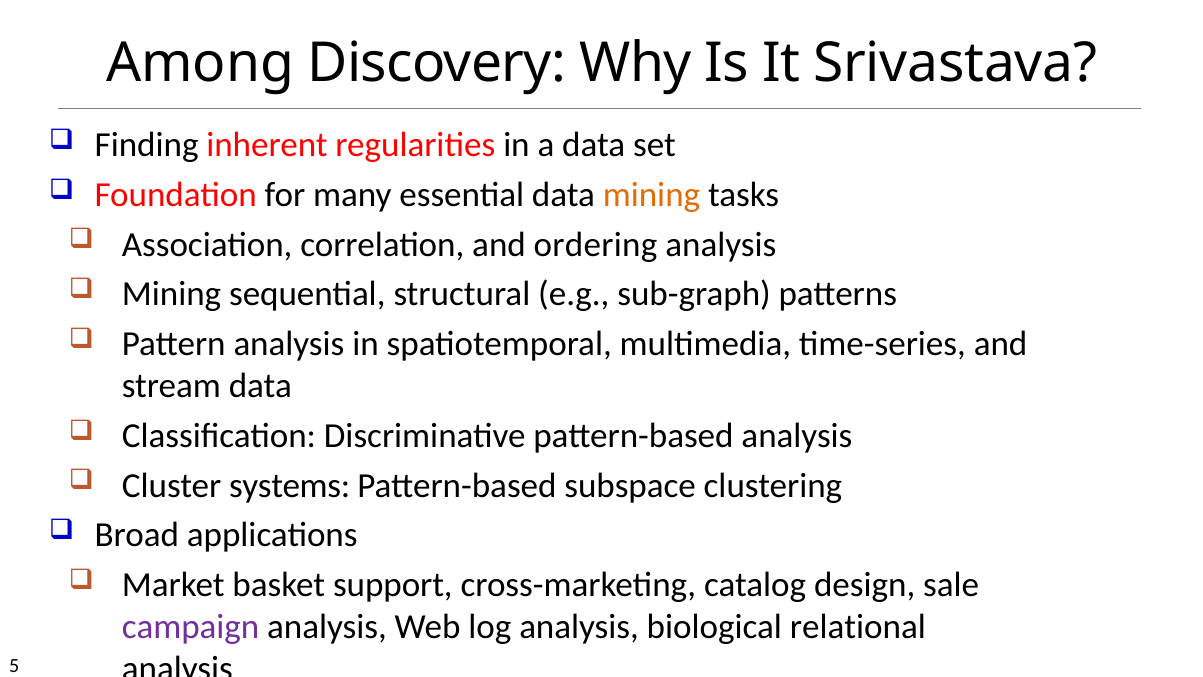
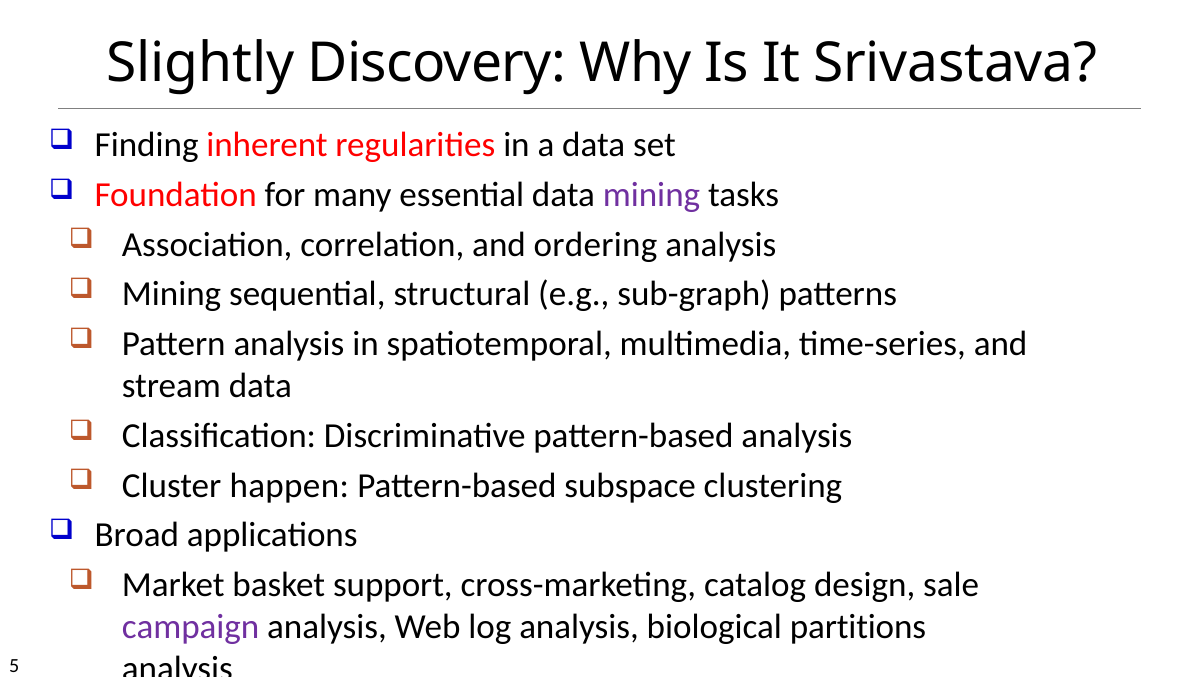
Among: Among -> Slightly (200, 64)
mining colour: orange -> purple (651, 195)
systems: systems -> happen (289, 485)
relational: relational -> partitions (858, 627)
